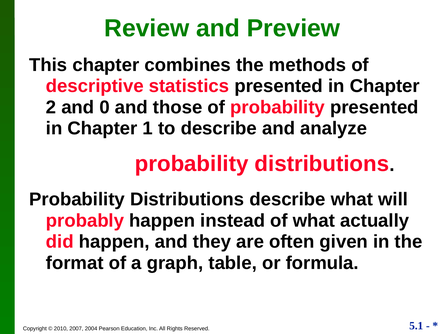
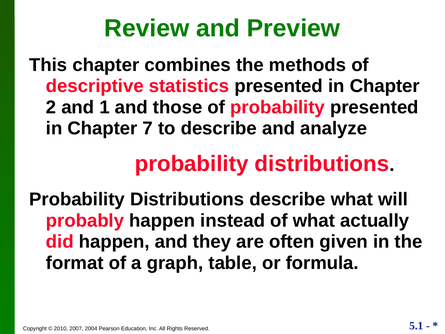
0: 0 -> 1 (105, 107)
1: 1 -> 7 (148, 128)
